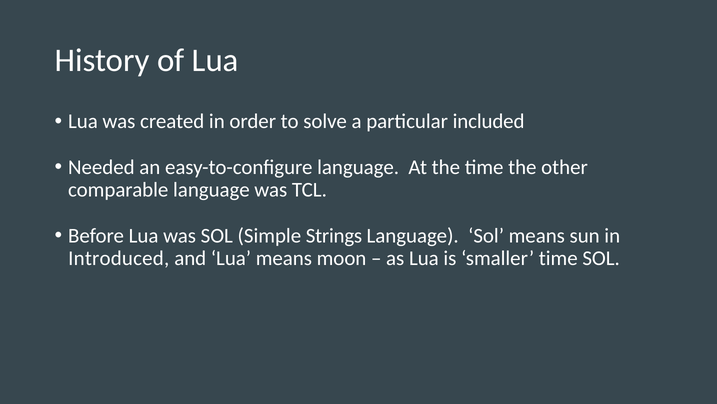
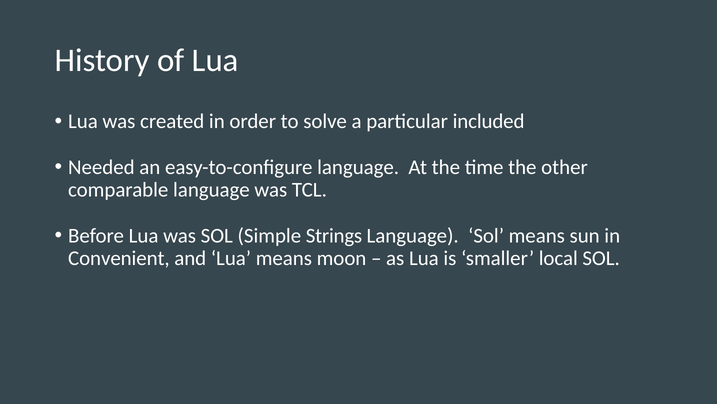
Introduced: Introduced -> Convenient (119, 258)
smaller time: time -> local (558, 258)
